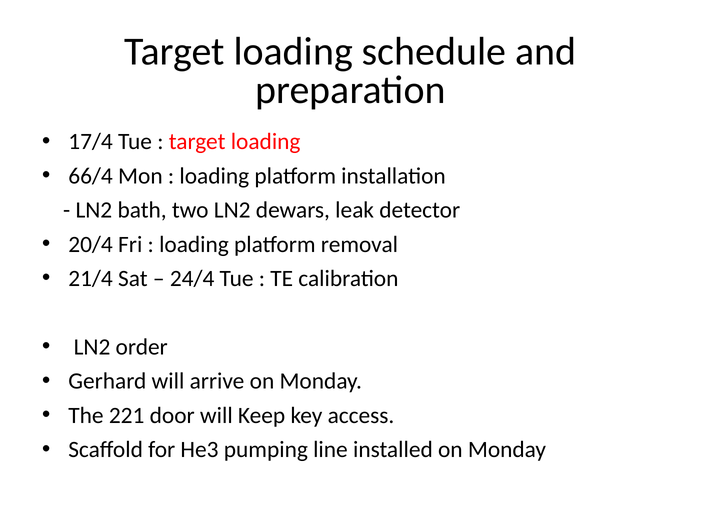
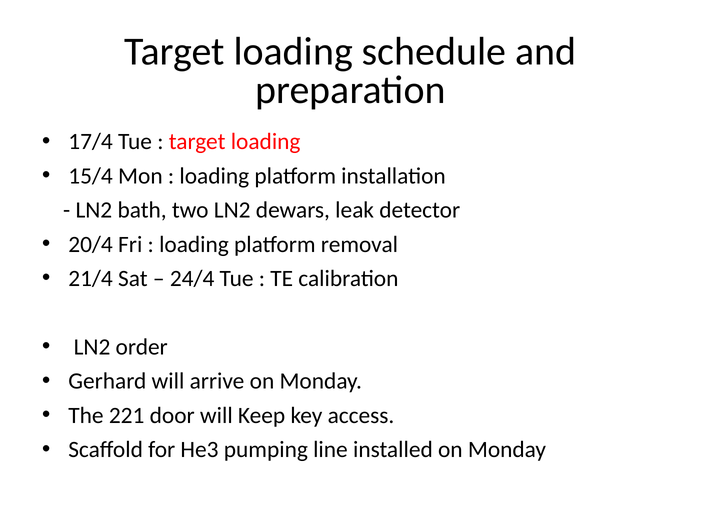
66/4: 66/4 -> 15/4 (91, 176)
